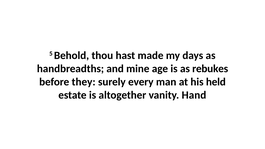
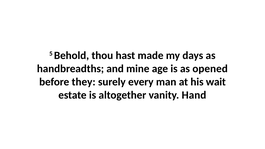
rebukes: rebukes -> opened (210, 69)
held: held -> wait (216, 82)
